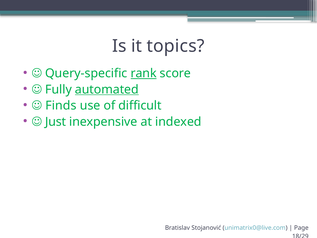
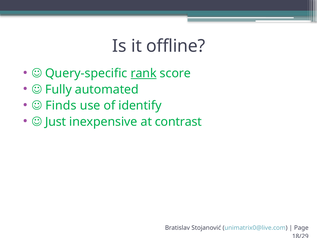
topics: topics -> offline (176, 46)
automated underline: present -> none (107, 89)
difficult: difficult -> identify (140, 105)
indexed: indexed -> contrast (178, 122)
